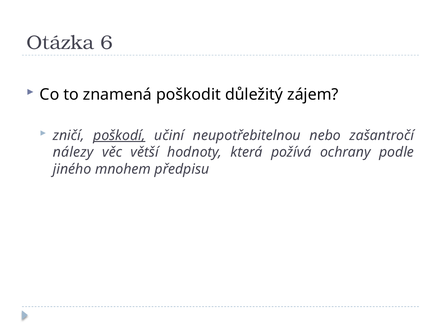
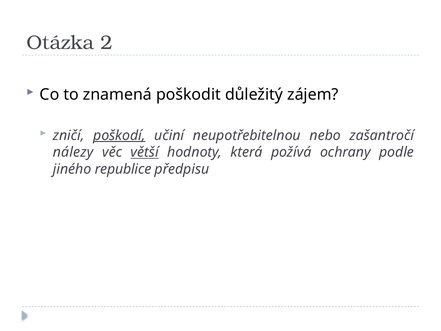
6: 6 -> 2 (107, 43)
větší underline: none -> present (145, 152)
mnohem: mnohem -> republice (123, 169)
